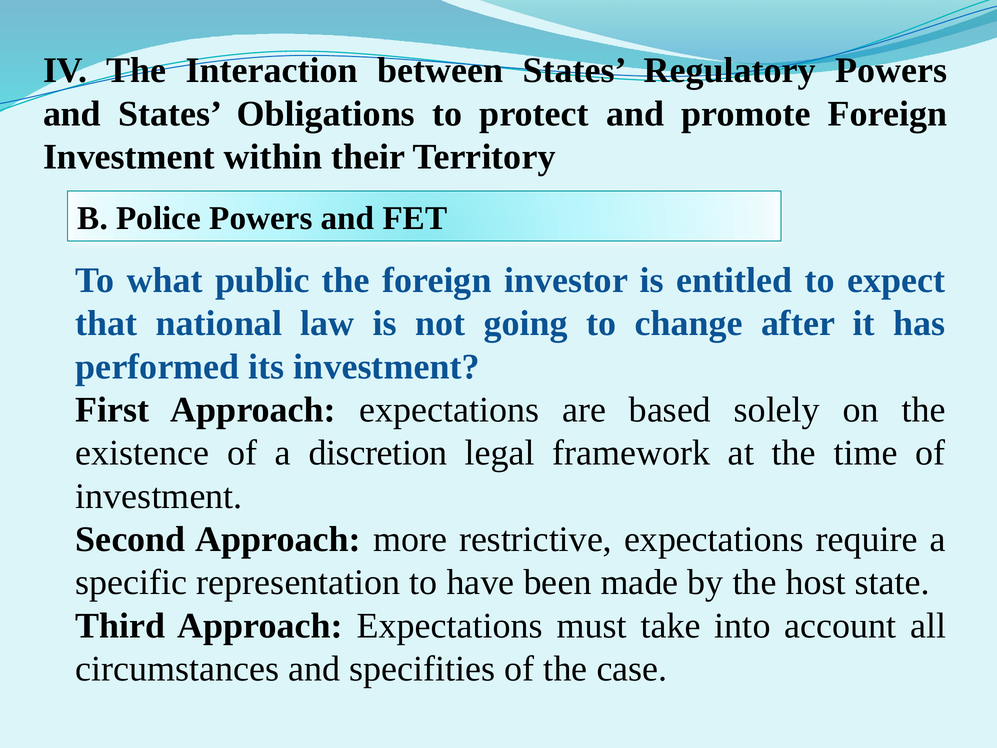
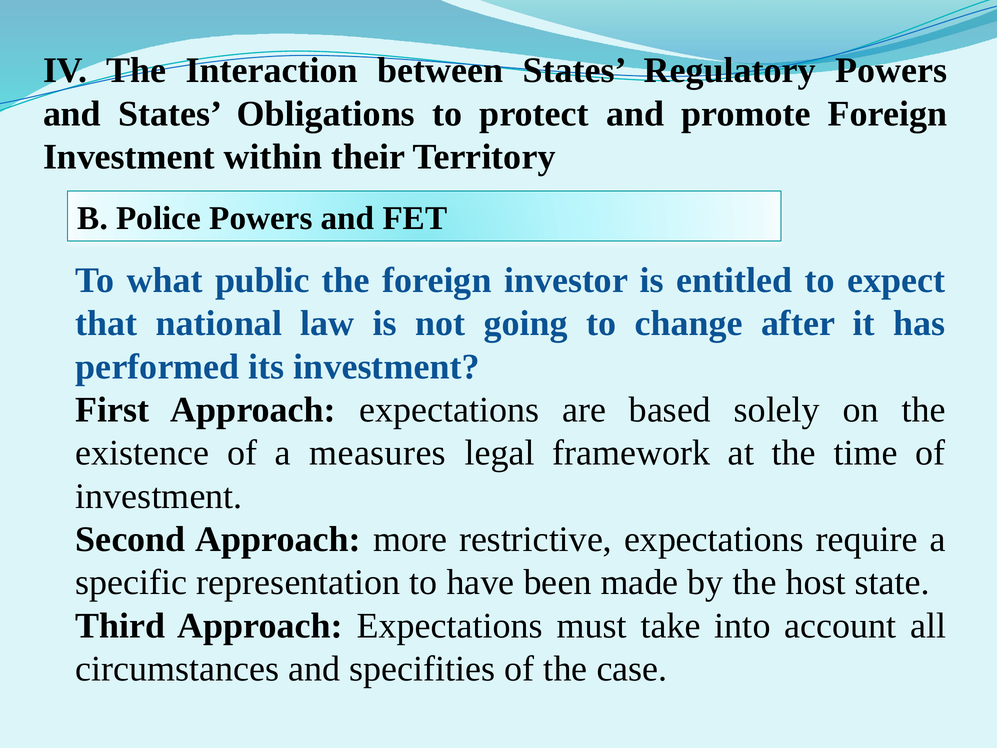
discretion: discretion -> measures (378, 453)
